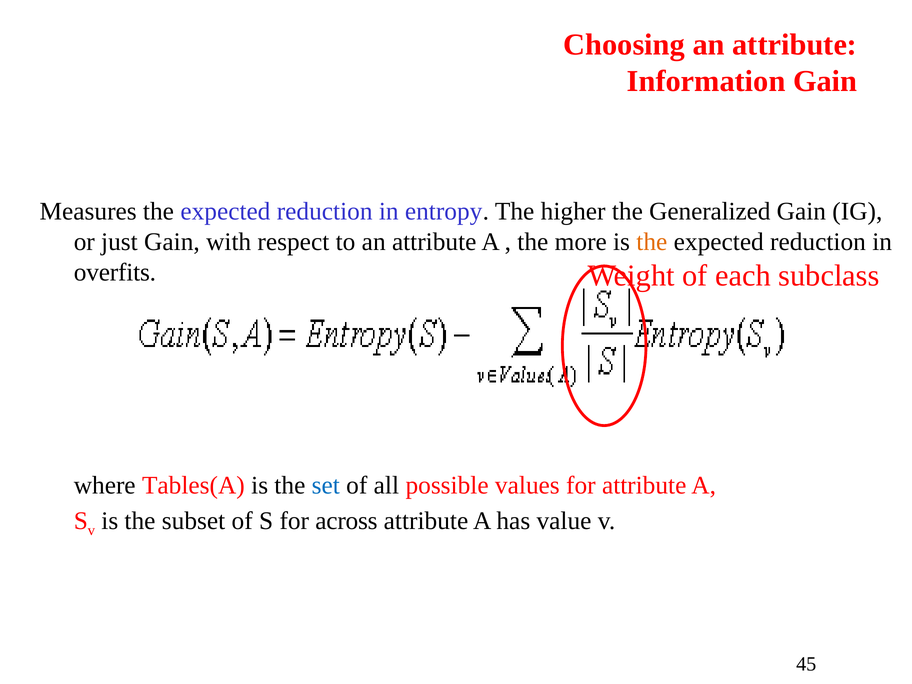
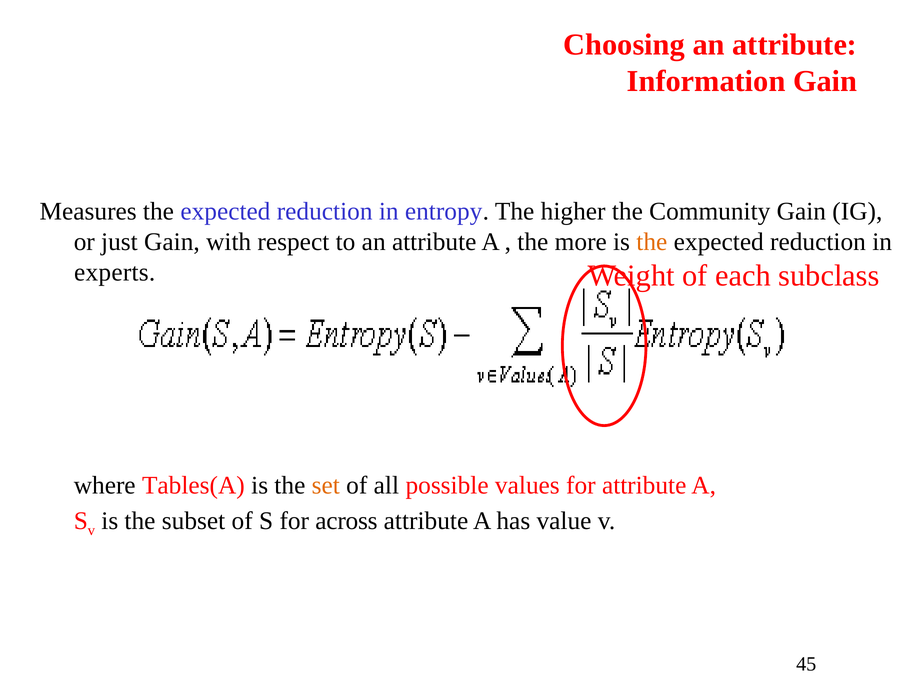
Generalized: Generalized -> Community (710, 212)
overfits: overfits -> experts (115, 272)
set colour: blue -> orange (326, 485)
